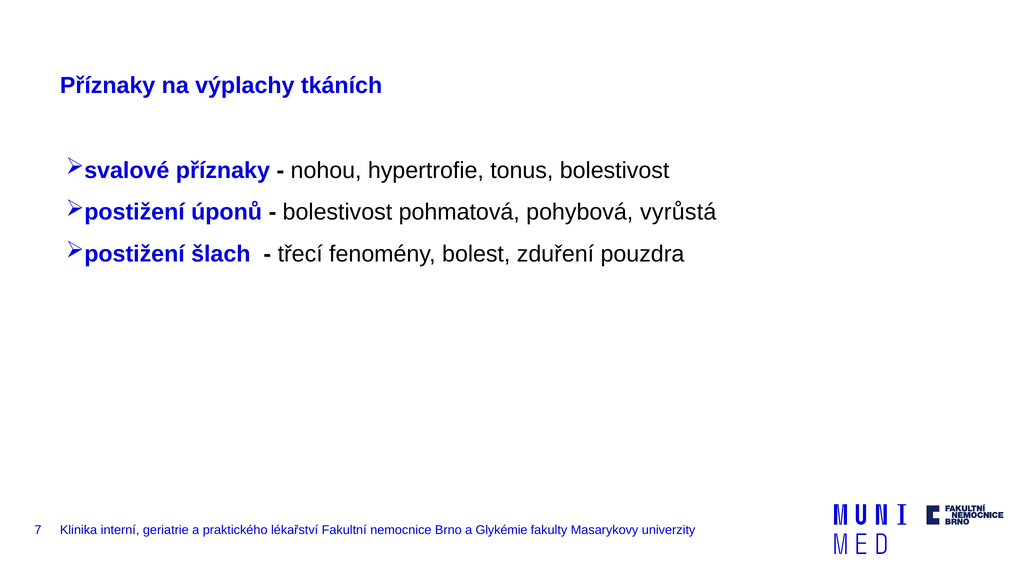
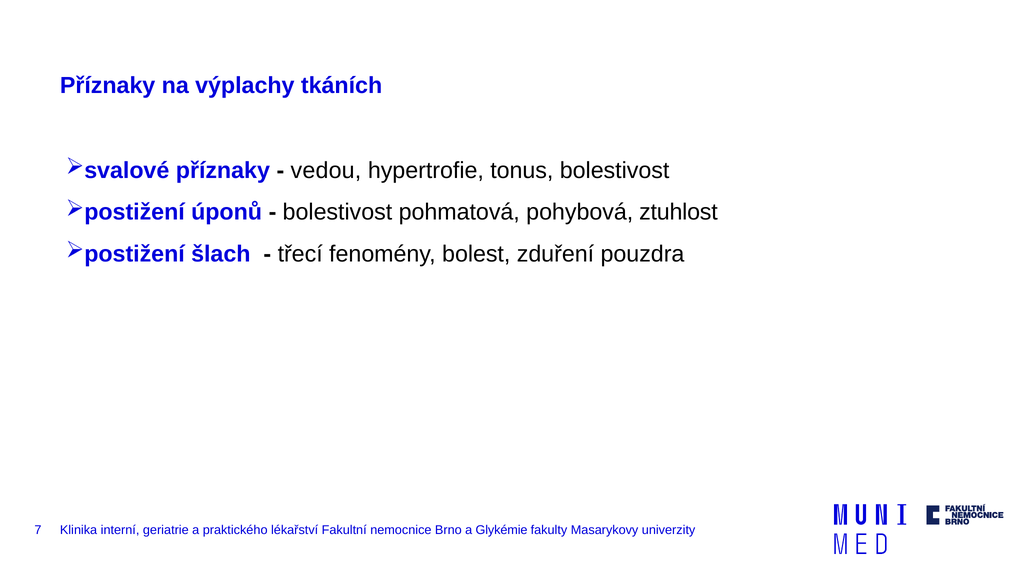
nohou: nohou -> vedou (326, 170)
vyrůstá: vyrůstá -> ztuhlost (678, 212)
